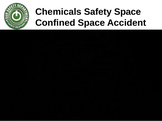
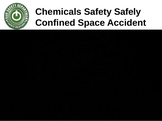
Safety Space: Space -> Safely (128, 12)
